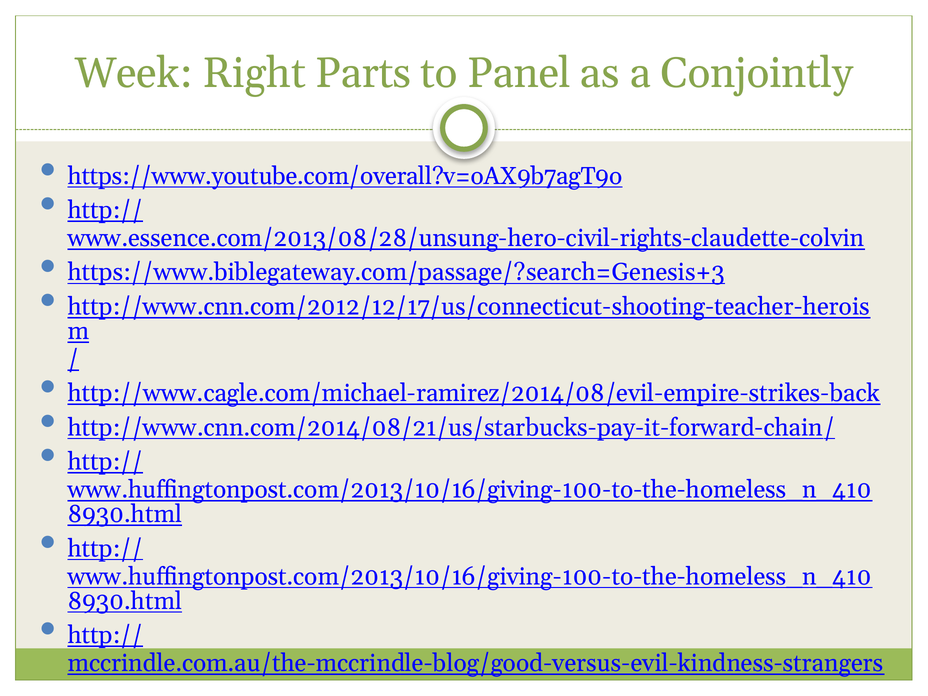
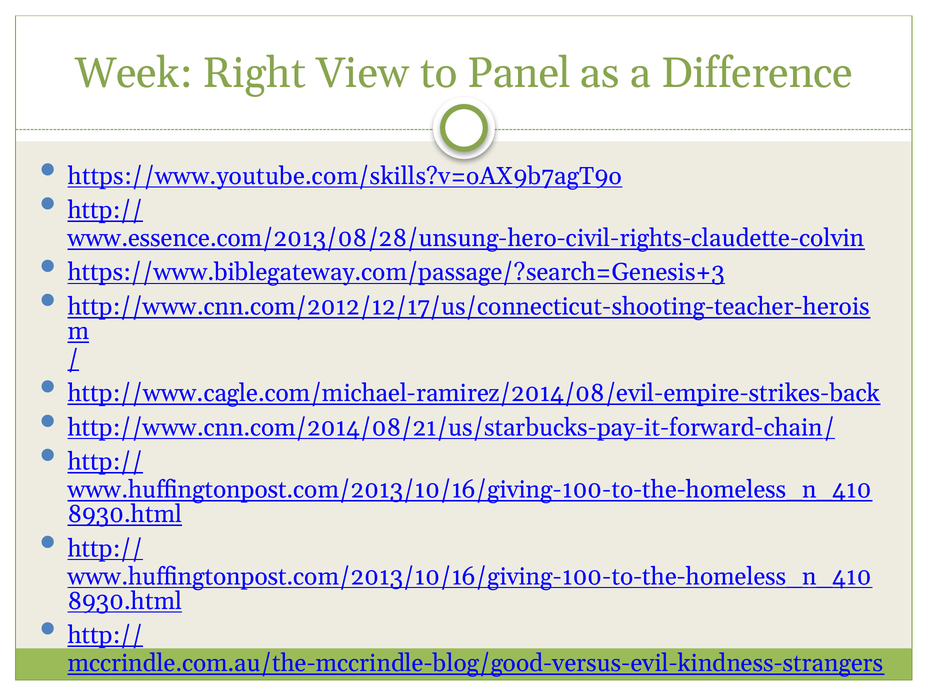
Parts: Parts -> View (363, 73)
Conjointly: Conjointly -> Difference (757, 73)
https://www.youtube.com/overall?v=oAX9b7agT9o: https://www.youtube.com/overall?v=oAX9b7agT9o -> https://www.youtube.com/skills?v=oAX9b7agT9o (345, 176)
